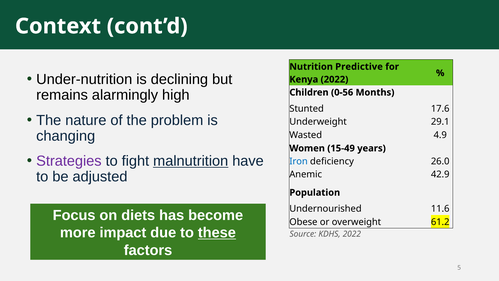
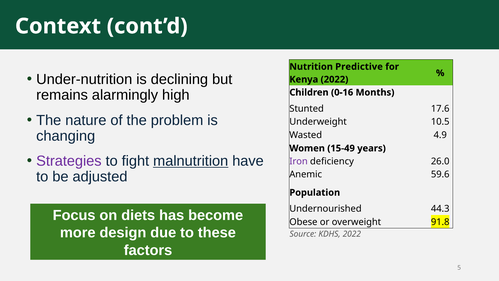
0-56: 0-56 -> 0-16 (342, 92)
29.1: 29.1 -> 10.5 (440, 122)
Iron colour: blue -> purple (299, 161)
42.9: 42.9 -> 59.6 (440, 174)
11.6: 11.6 -> 44.3 (440, 209)
61.2: 61.2 -> 91.8 (440, 222)
impact: impact -> design (123, 233)
these underline: present -> none (217, 233)
